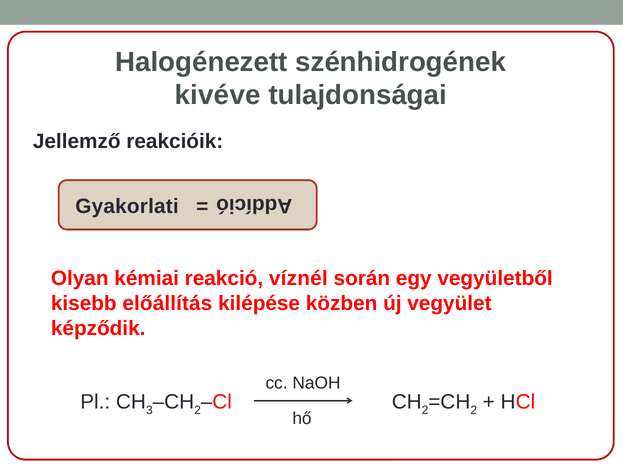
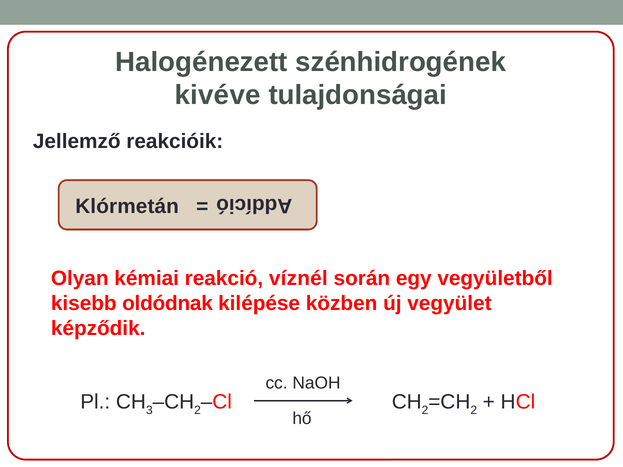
Gyakorlati: Gyakorlati -> Klórmetán (127, 207)
előállítás: előállítás -> oldódnak (168, 303)
